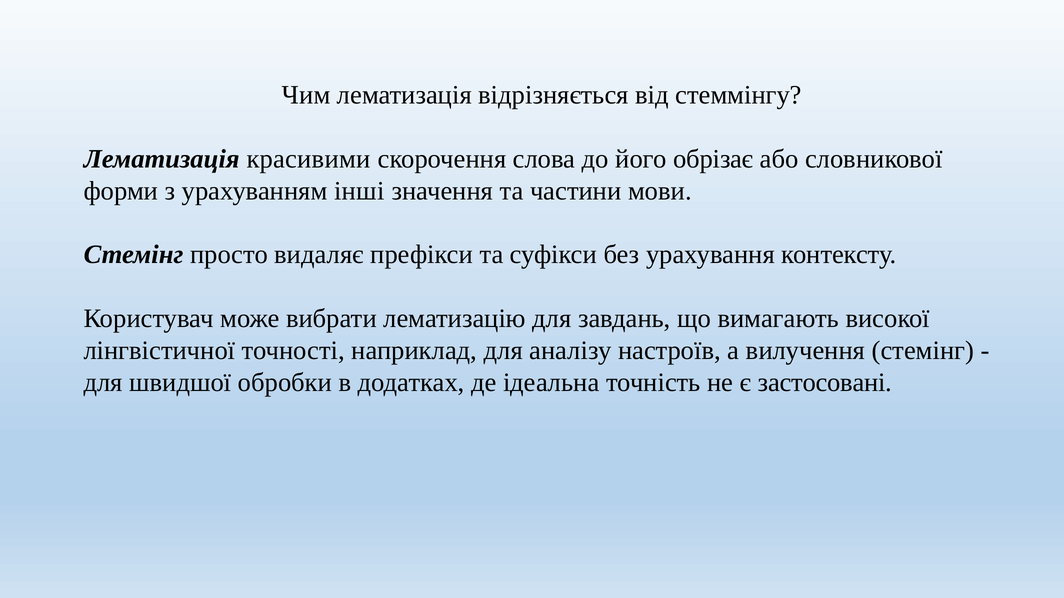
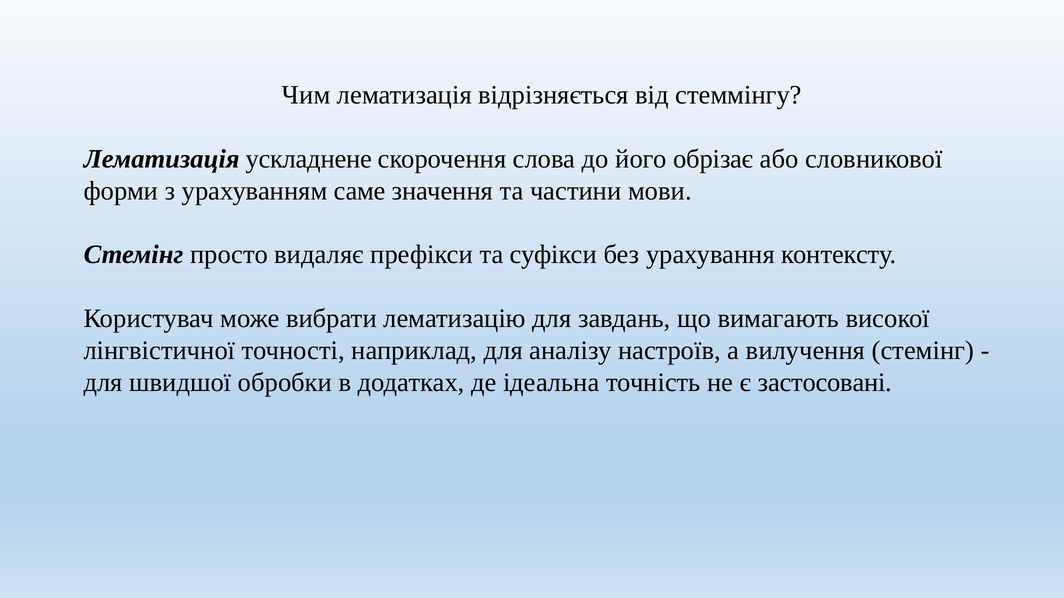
красивими: красивими -> ускладнене (309, 159)
інші: інші -> саме (360, 191)
